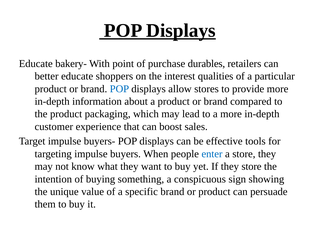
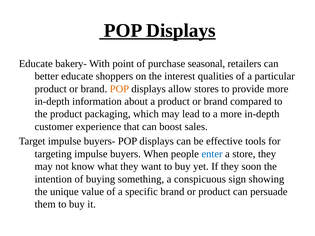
durables: durables -> seasonal (206, 64)
POP colour: blue -> orange (119, 89)
they store: store -> soon (251, 167)
